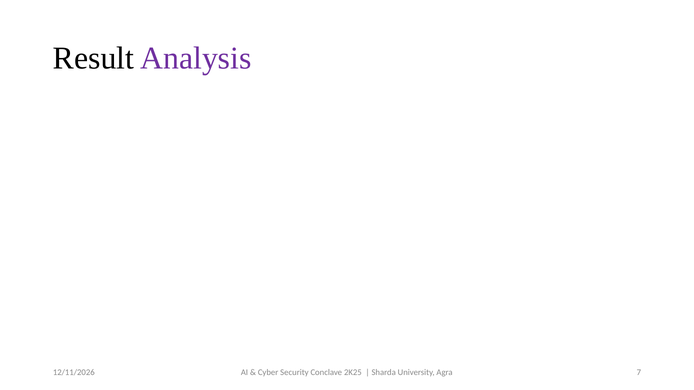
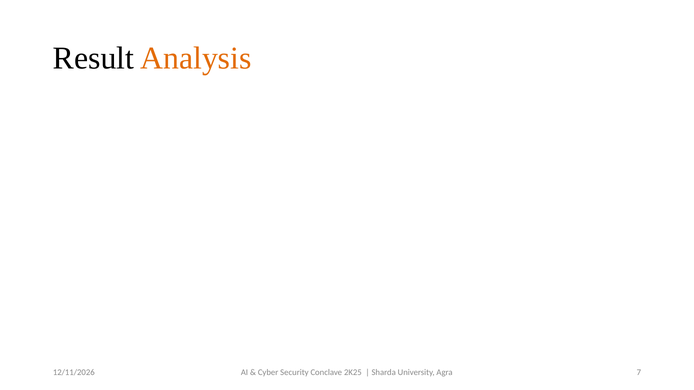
Analysis colour: purple -> orange (196, 58)
